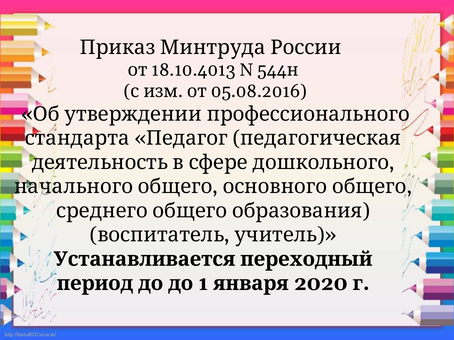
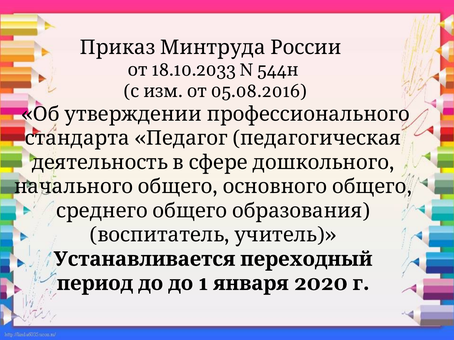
18.10.4013: 18.10.4013 -> 18.10.2033 (194, 70)
